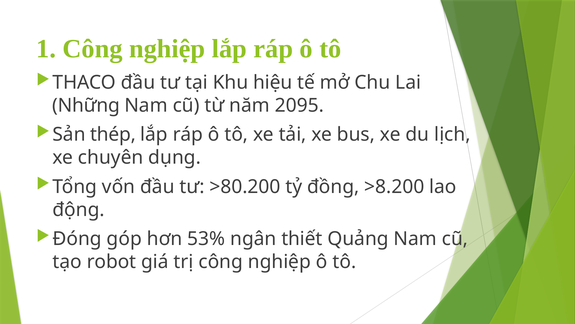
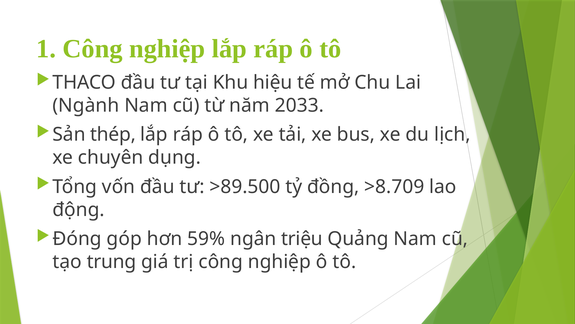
Những: Những -> Ngành (86, 105)
2095: 2095 -> 2033 (299, 105)
>80.200: >80.200 -> >89.500 (245, 186)
>8.200: >8.200 -> >8.709 (394, 186)
53%: 53% -> 59% (206, 238)
thiết: thiết -> triệu (302, 238)
robot: robot -> trung (111, 261)
